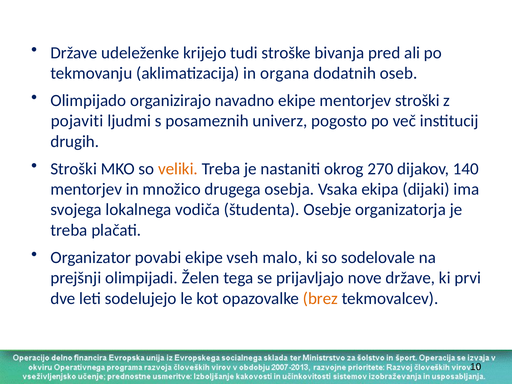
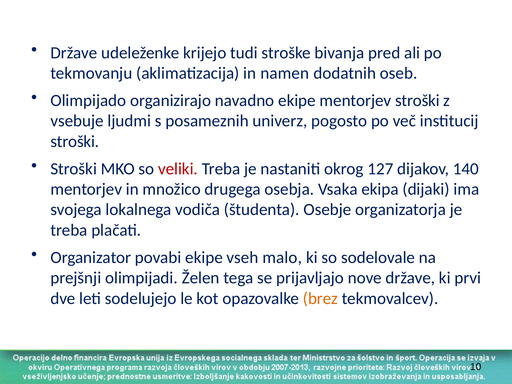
organa: organa -> namen (285, 73)
pojaviti: pojaviti -> vsebuje (77, 121)
drugih: drugih -> stroški (75, 141)
veliki colour: orange -> red (178, 169)
270: 270 -> 127 (380, 169)
